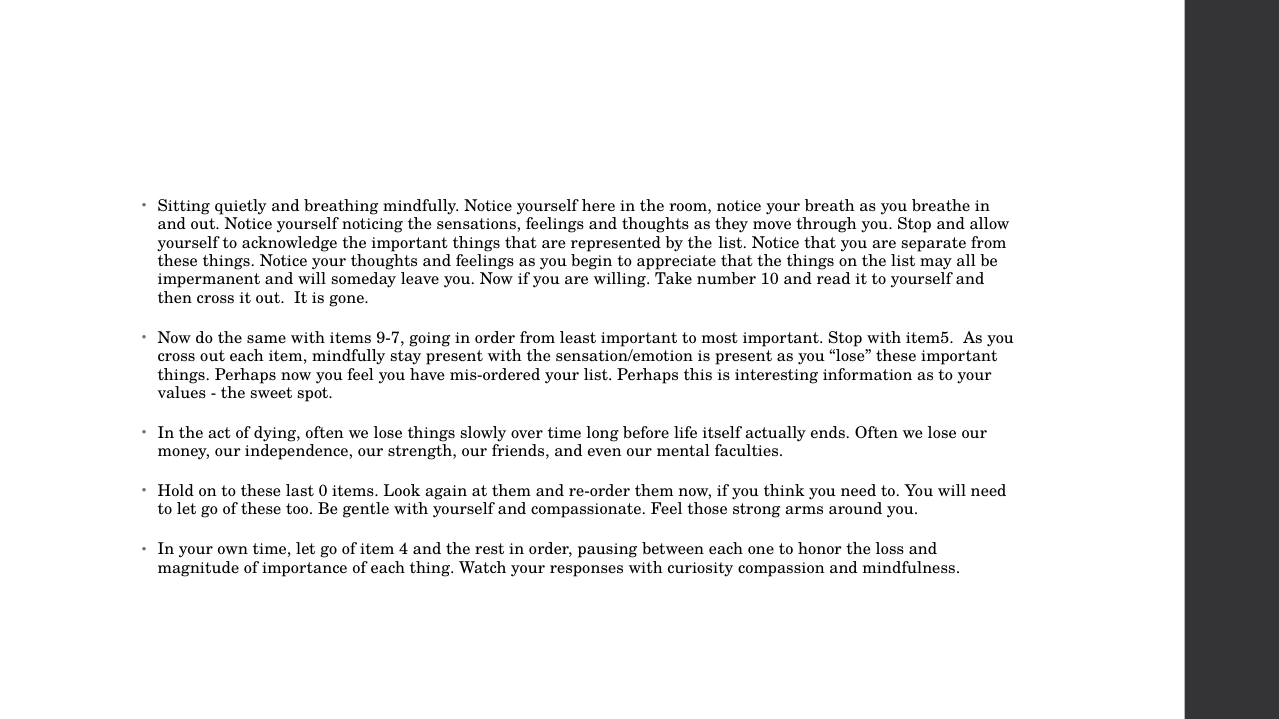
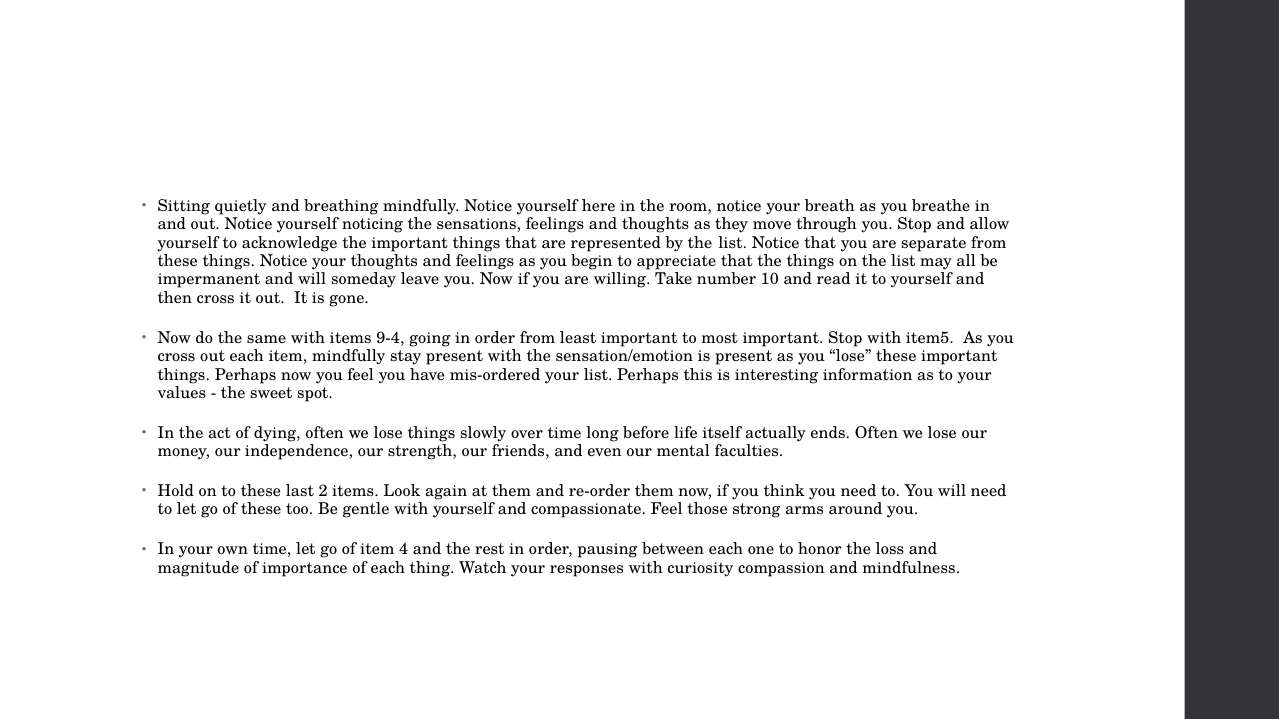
9-7: 9-7 -> 9-4 (390, 338)
0: 0 -> 2 (323, 491)
